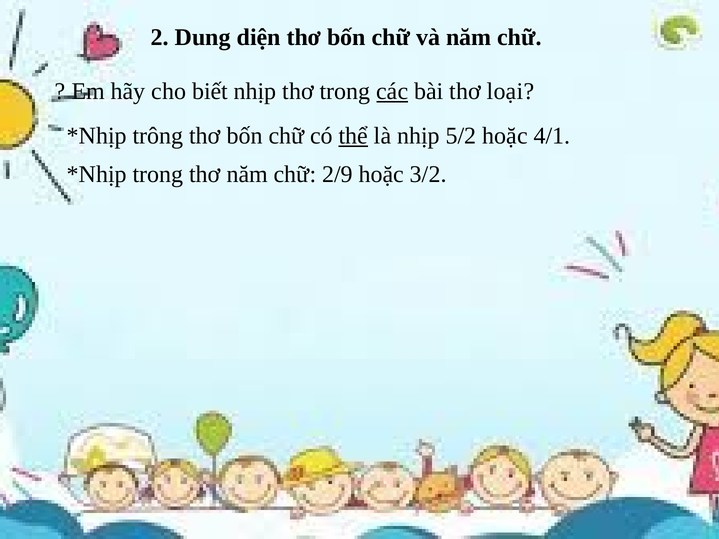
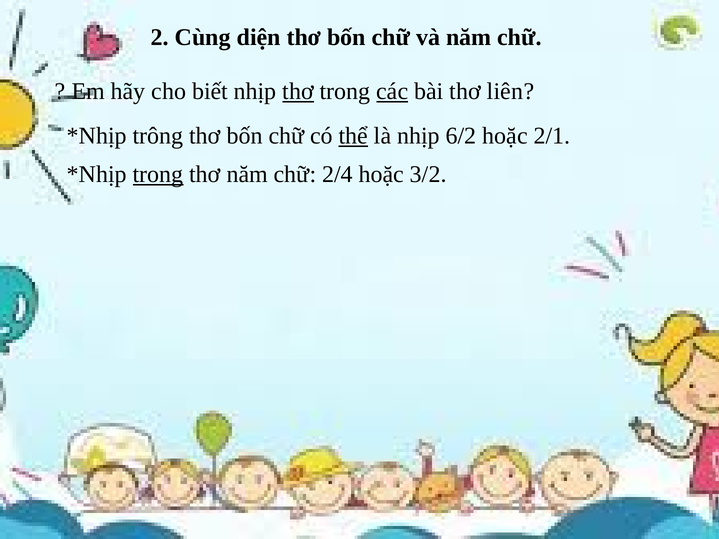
Dung: Dung -> Cùng (203, 38)
thơ underline: none -> present (298, 91)
loại: loại -> liên (510, 91)
5/2: 5/2 -> 6/2 (461, 136)
4/1: 4/1 -> 2/1 (552, 136)
trong underline: none -> present (158, 175)
2/9: 2/9 -> 2/4 (337, 175)
